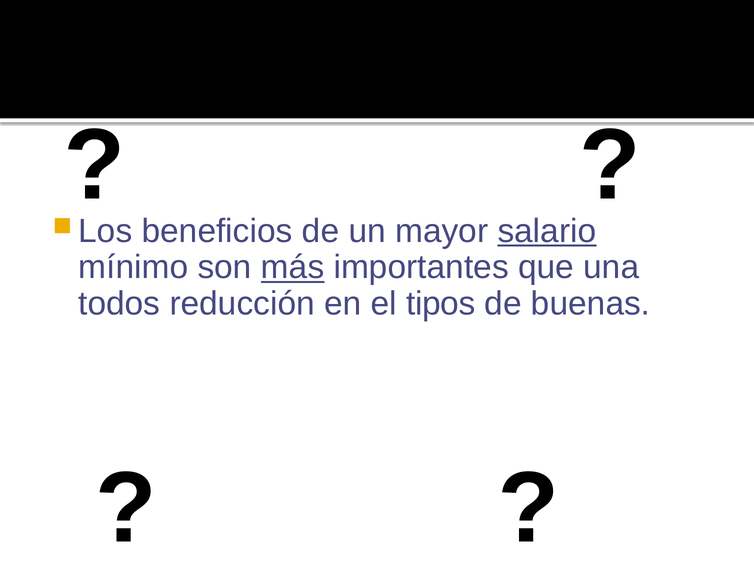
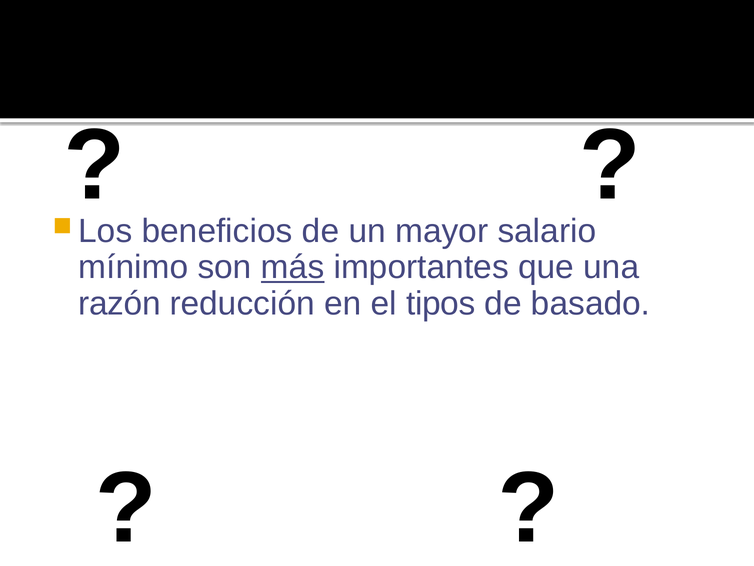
salario underline: present -> none (547, 231)
todos: todos -> razón (119, 303)
buenas: buenas -> basado (591, 303)
